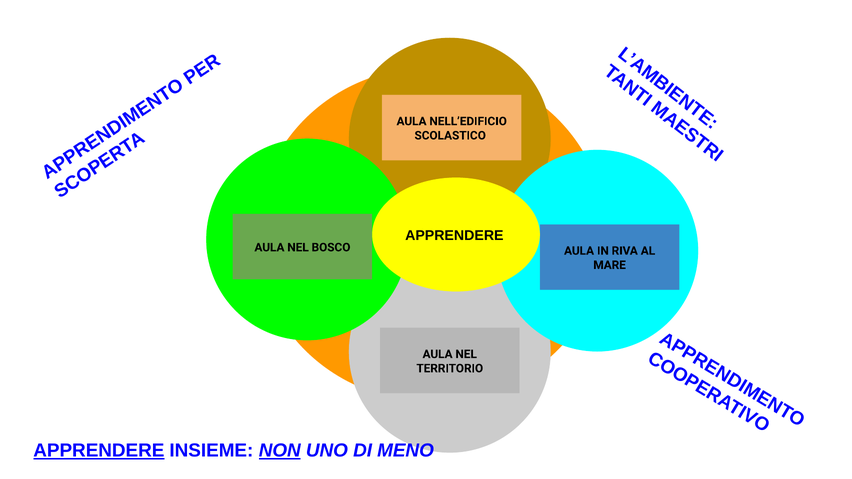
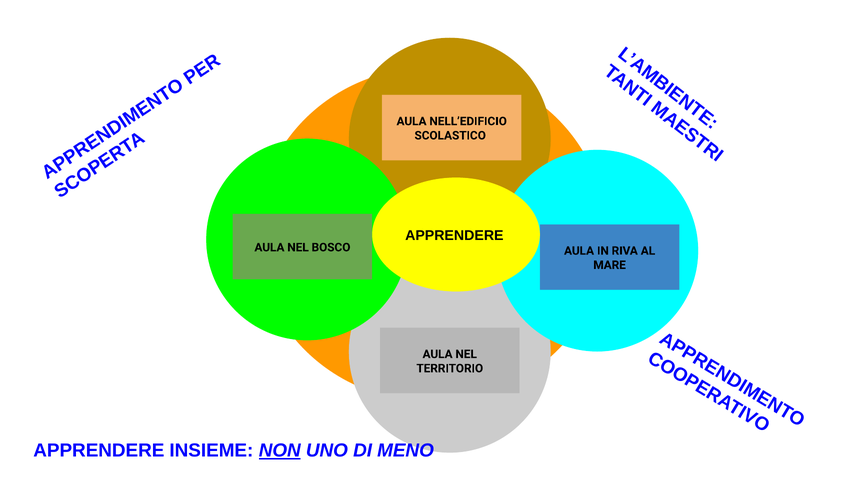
APPRENDERE underline: present -> none (99, 451)
